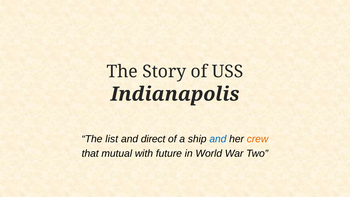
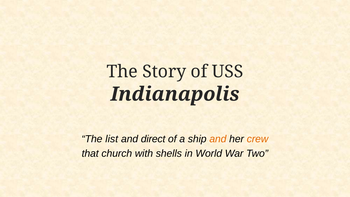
and colour: blue -> orange (218, 139)
mutual: mutual -> church (117, 153)
future: future -> shells (169, 153)
